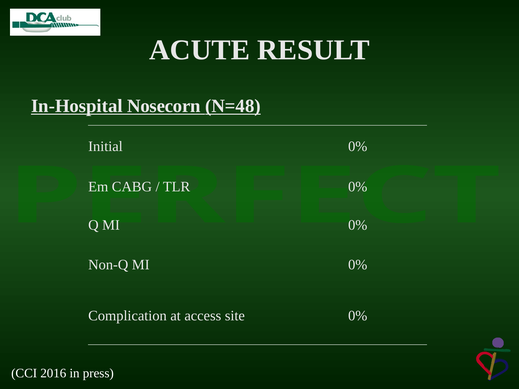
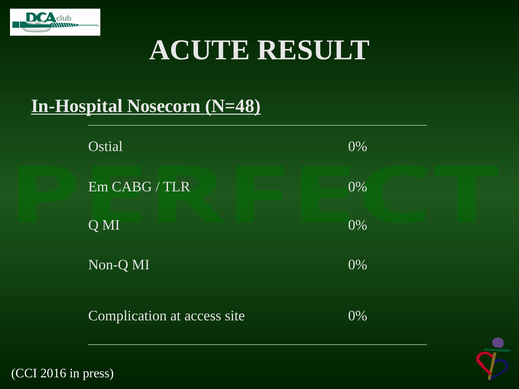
Initial: Initial -> Ostial (105, 146)
